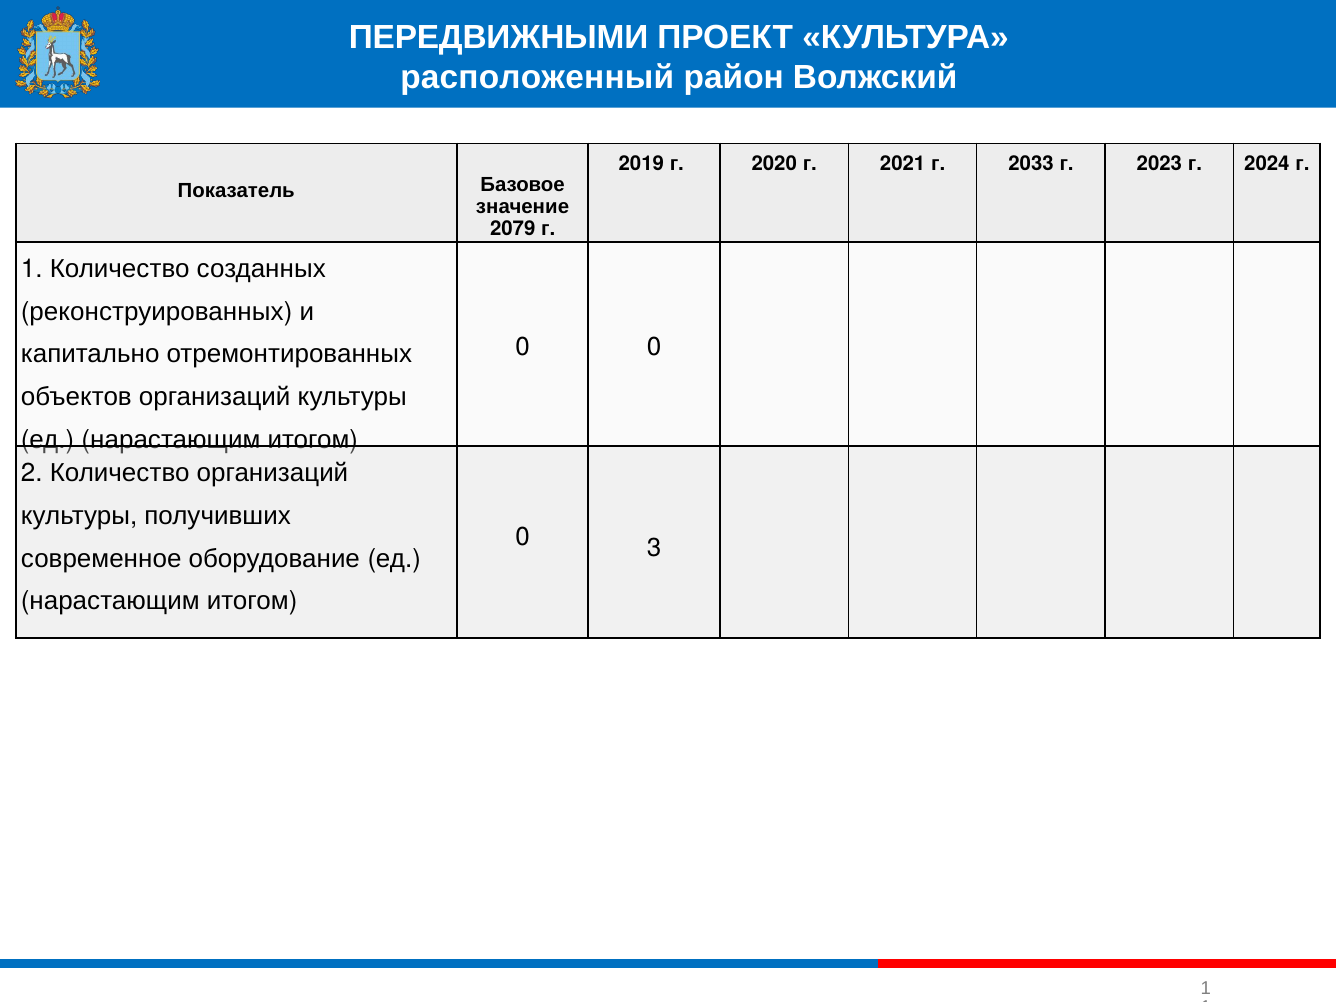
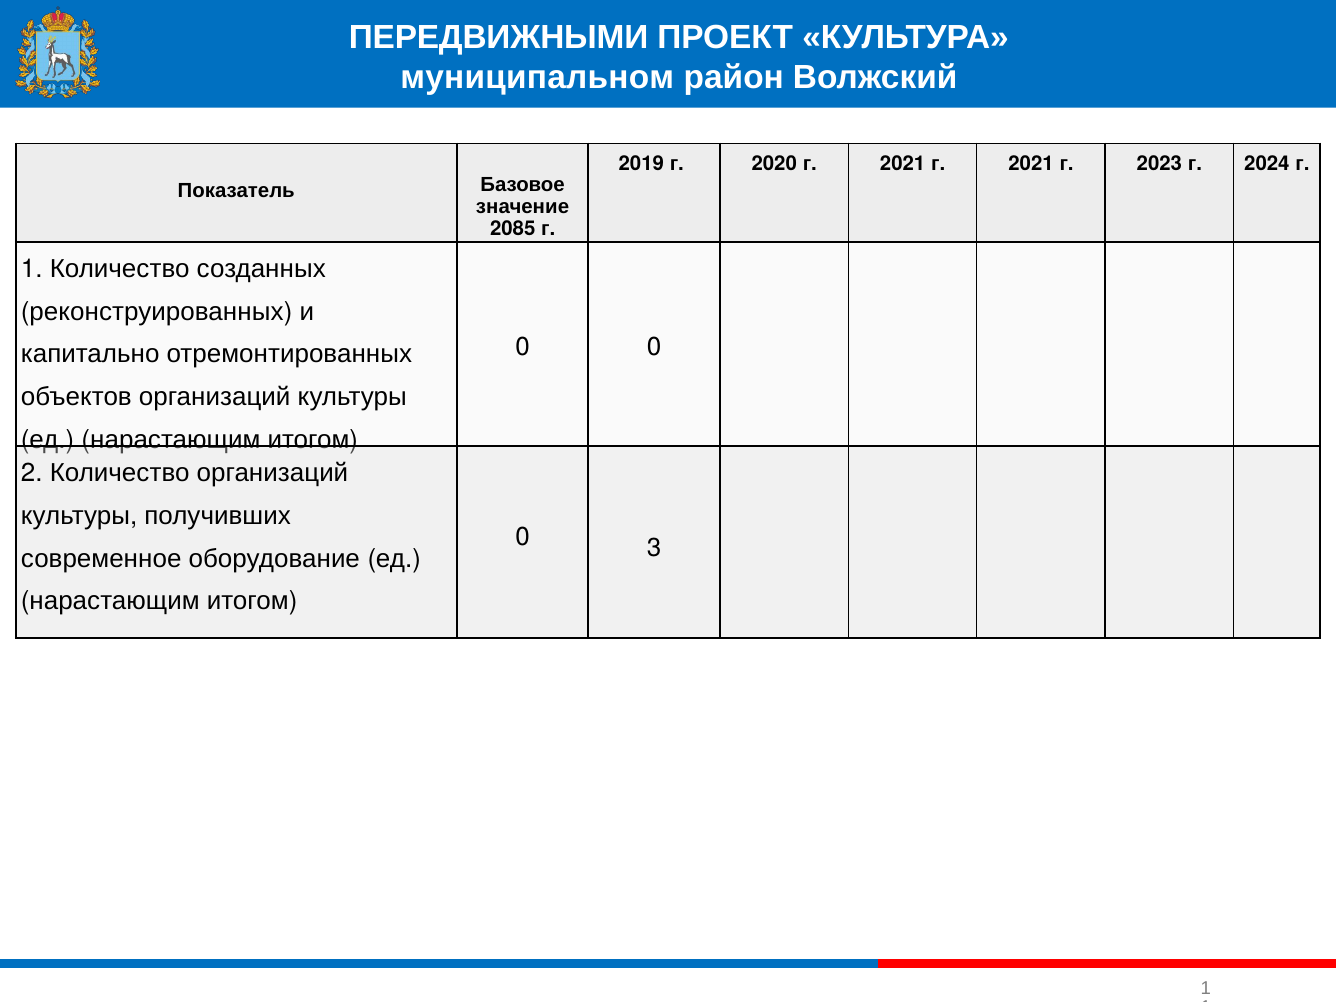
расположенный: расположенный -> муниципальном (537, 77)
2033: 2033 -> 2021 (1031, 164)
2079: 2079 -> 2085 (513, 229)
